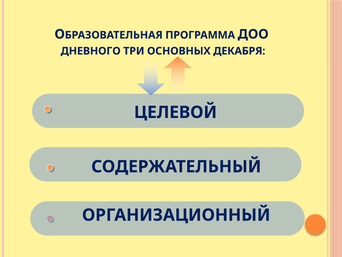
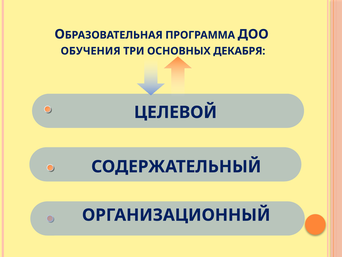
ДНЕВНОГО: ДНЕВНОГО -> ОБУЧЕНИЯ (91, 51)
